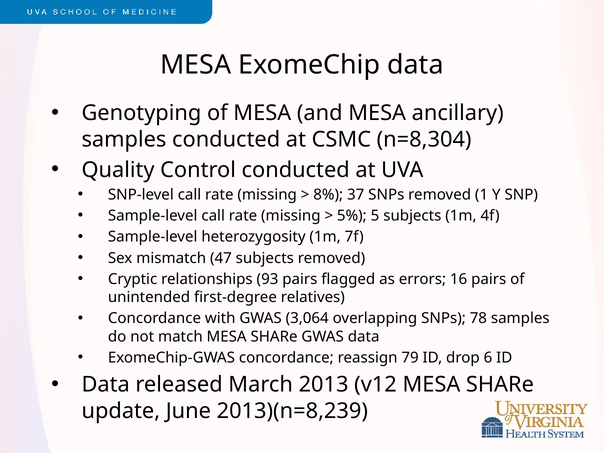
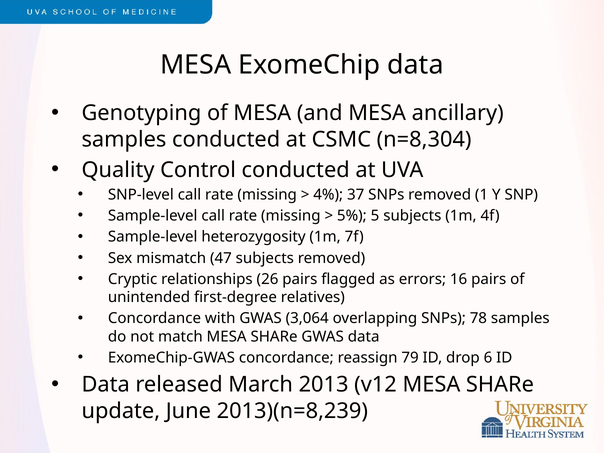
8%: 8% -> 4% (328, 195)
93: 93 -> 26 (268, 279)
